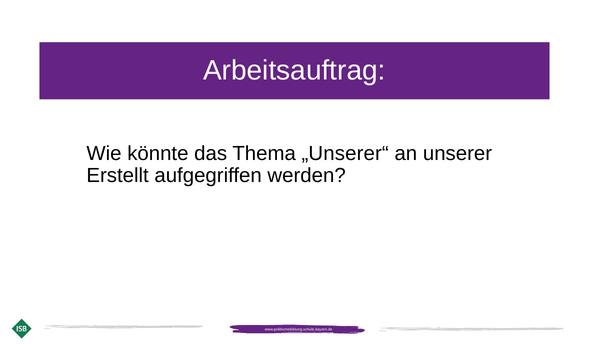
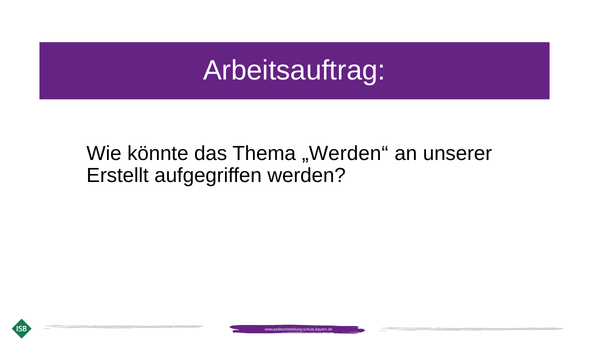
„Unserer“: „Unserer“ -> „Werden“ (345, 154)
